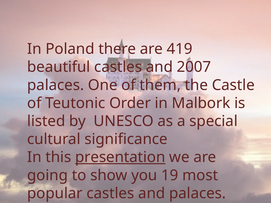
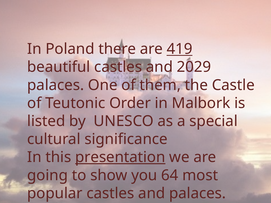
419 underline: none -> present (180, 49)
2007: 2007 -> 2029 (194, 67)
19: 19 -> 64 (170, 175)
